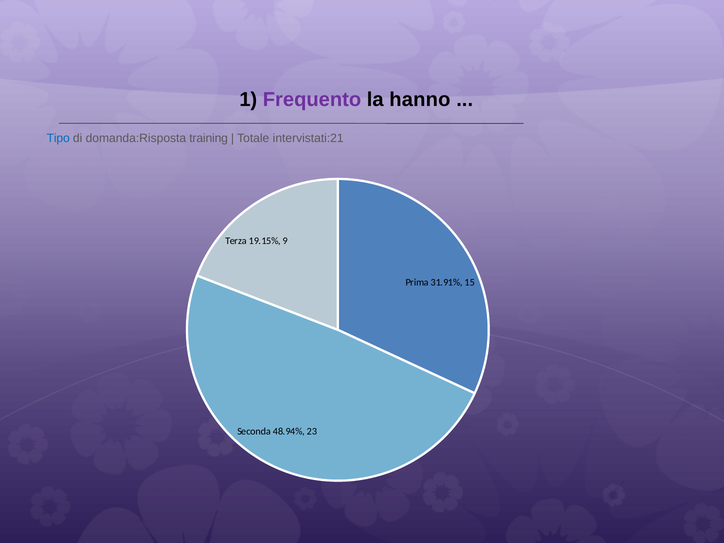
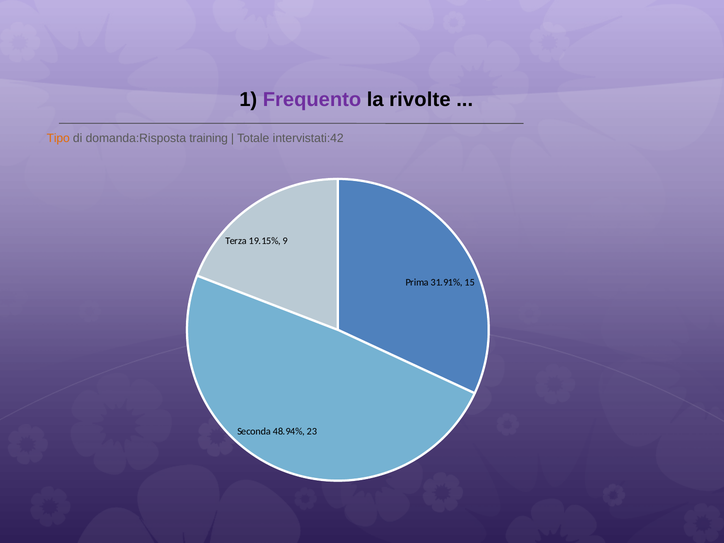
hanno: hanno -> rivolte (420, 100)
Tipo colour: blue -> orange (58, 138)
intervistati:21: intervistati:21 -> intervistati:42 (308, 138)
